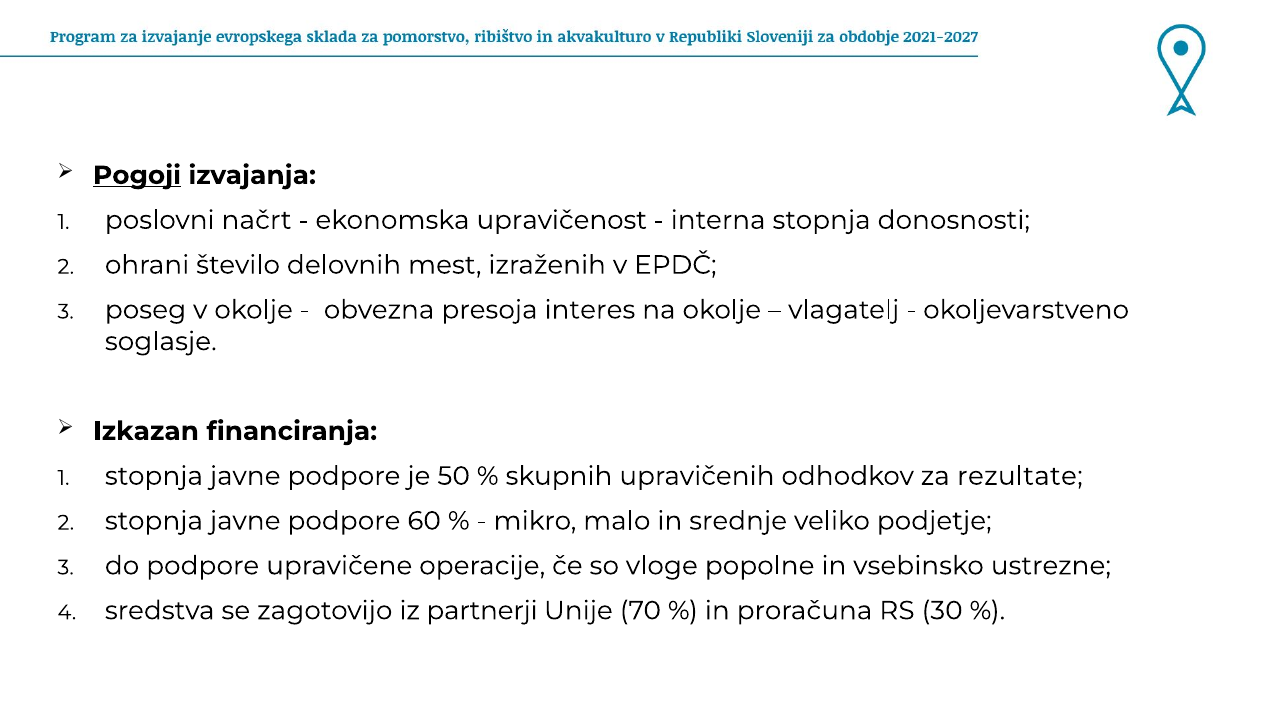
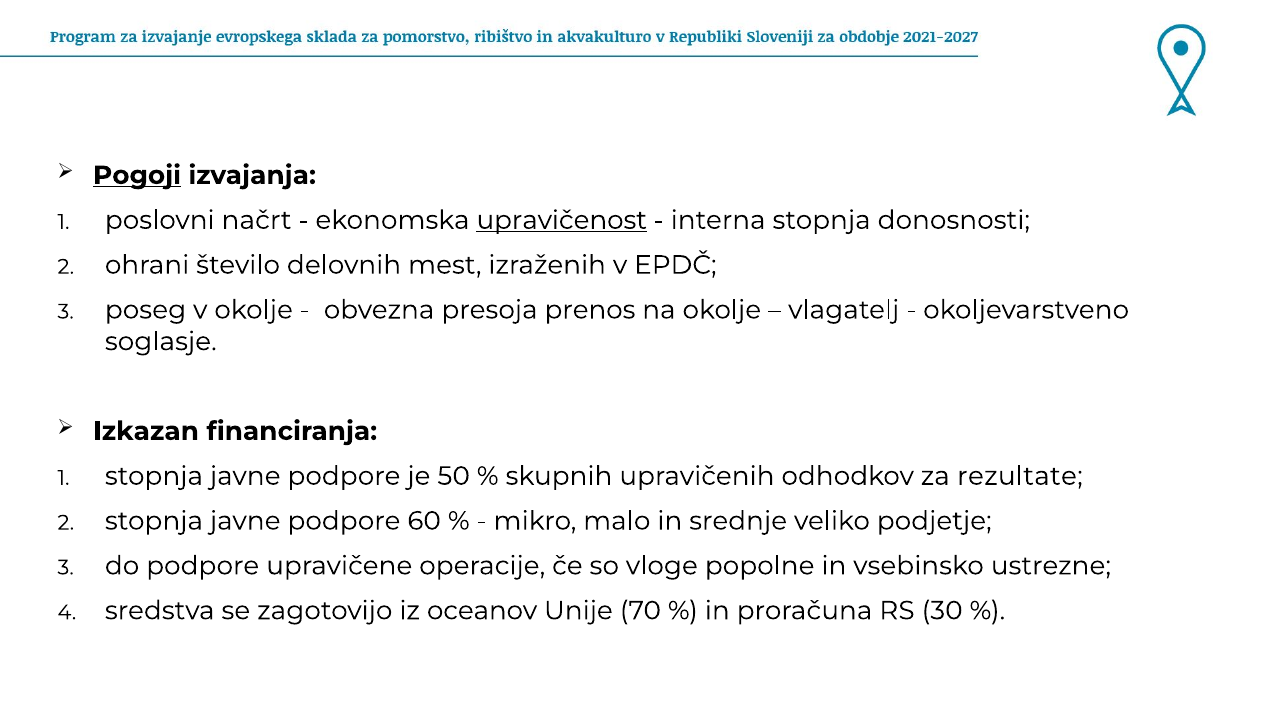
upravičenost underline: none -> present (562, 220)
interes: interes -> prenos (590, 310)
partnerji: partnerji -> oceanov (482, 610)
